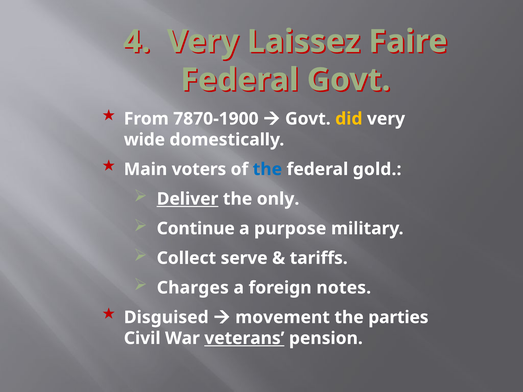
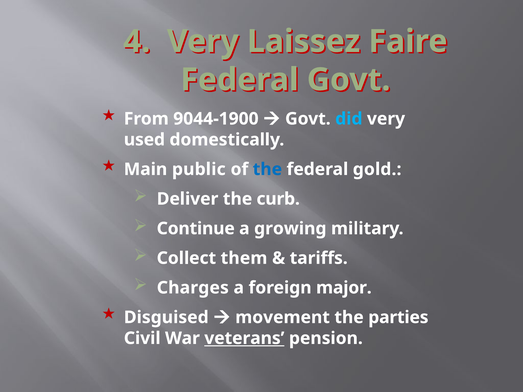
7870-1900: 7870-1900 -> 9044-1900 (216, 119)
did colour: yellow -> light blue (349, 119)
wide: wide -> used (144, 140)
voters: voters -> public (199, 169)
Deliver underline: present -> none (188, 199)
only: only -> curb (278, 199)
purpose: purpose -> growing (290, 229)
serve: serve -> them (244, 258)
notes: notes -> major (344, 288)
